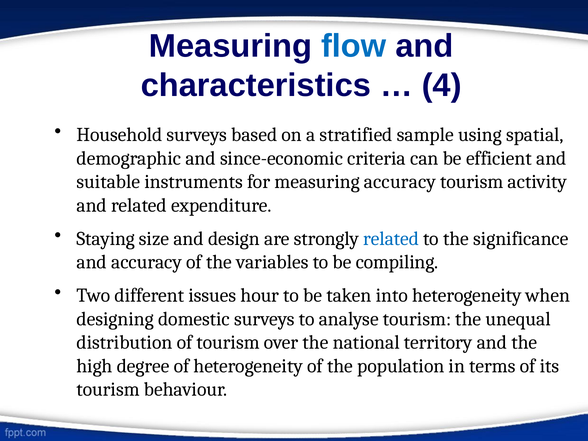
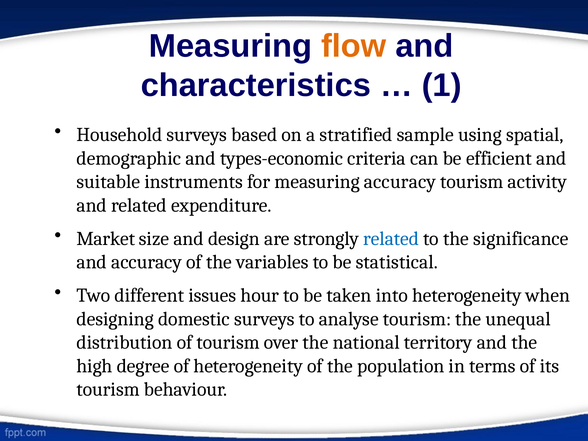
flow colour: blue -> orange (354, 46)
4: 4 -> 1 (442, 85)
since-economic: since-economic -> types-economic (282, 158)
Staying: Staying -> Market (106, 239)
compiling: compiling -> statistical (397, 262)
